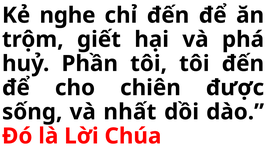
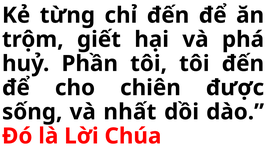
nghe: nghe -> từng (67, 15)
